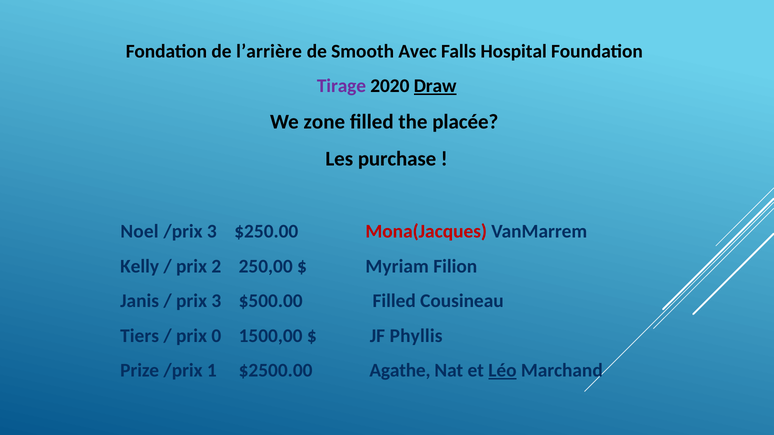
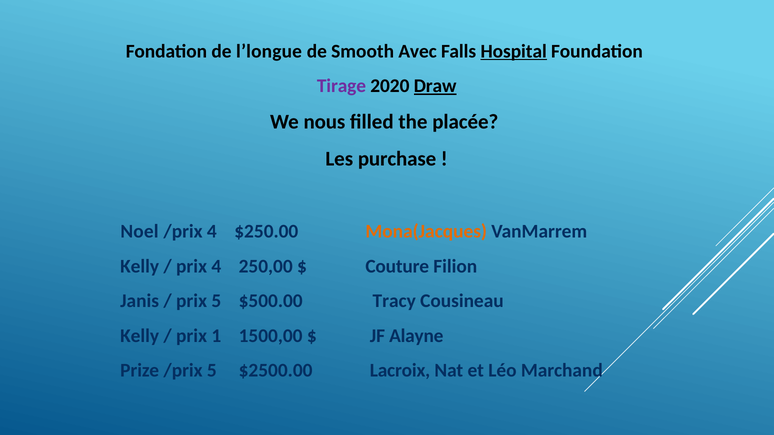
l’arrière: l’arrière -> l’longue (269, 51)
Hospital underline: none -> present (514, 51)
zone: zone -> nous (324, 122)
/prix 3: 3 -> 4 (212, 232)
Mona(Jacques colour: red -> orange (426, 232)
prix 2: 2 -> 4 (216, 266)
Myriam: Myriam -> Couture (397, 266)
prix 3: 3 -> 5 (216, 301)
$500.00 Filled: Filled -> Tracy (394, 301)
Tiers: Tiers -> Kelly (140, 336)
0: 0 -> 1 (216, 336)
Phyllis: Phyllis -> Alayne (416, 336)
/prix 1: 1 -> 5 (212, 371)
Agathe: Agathe -> Lacroix (400, 371)
Léo underline: present -> none (502, 371)
